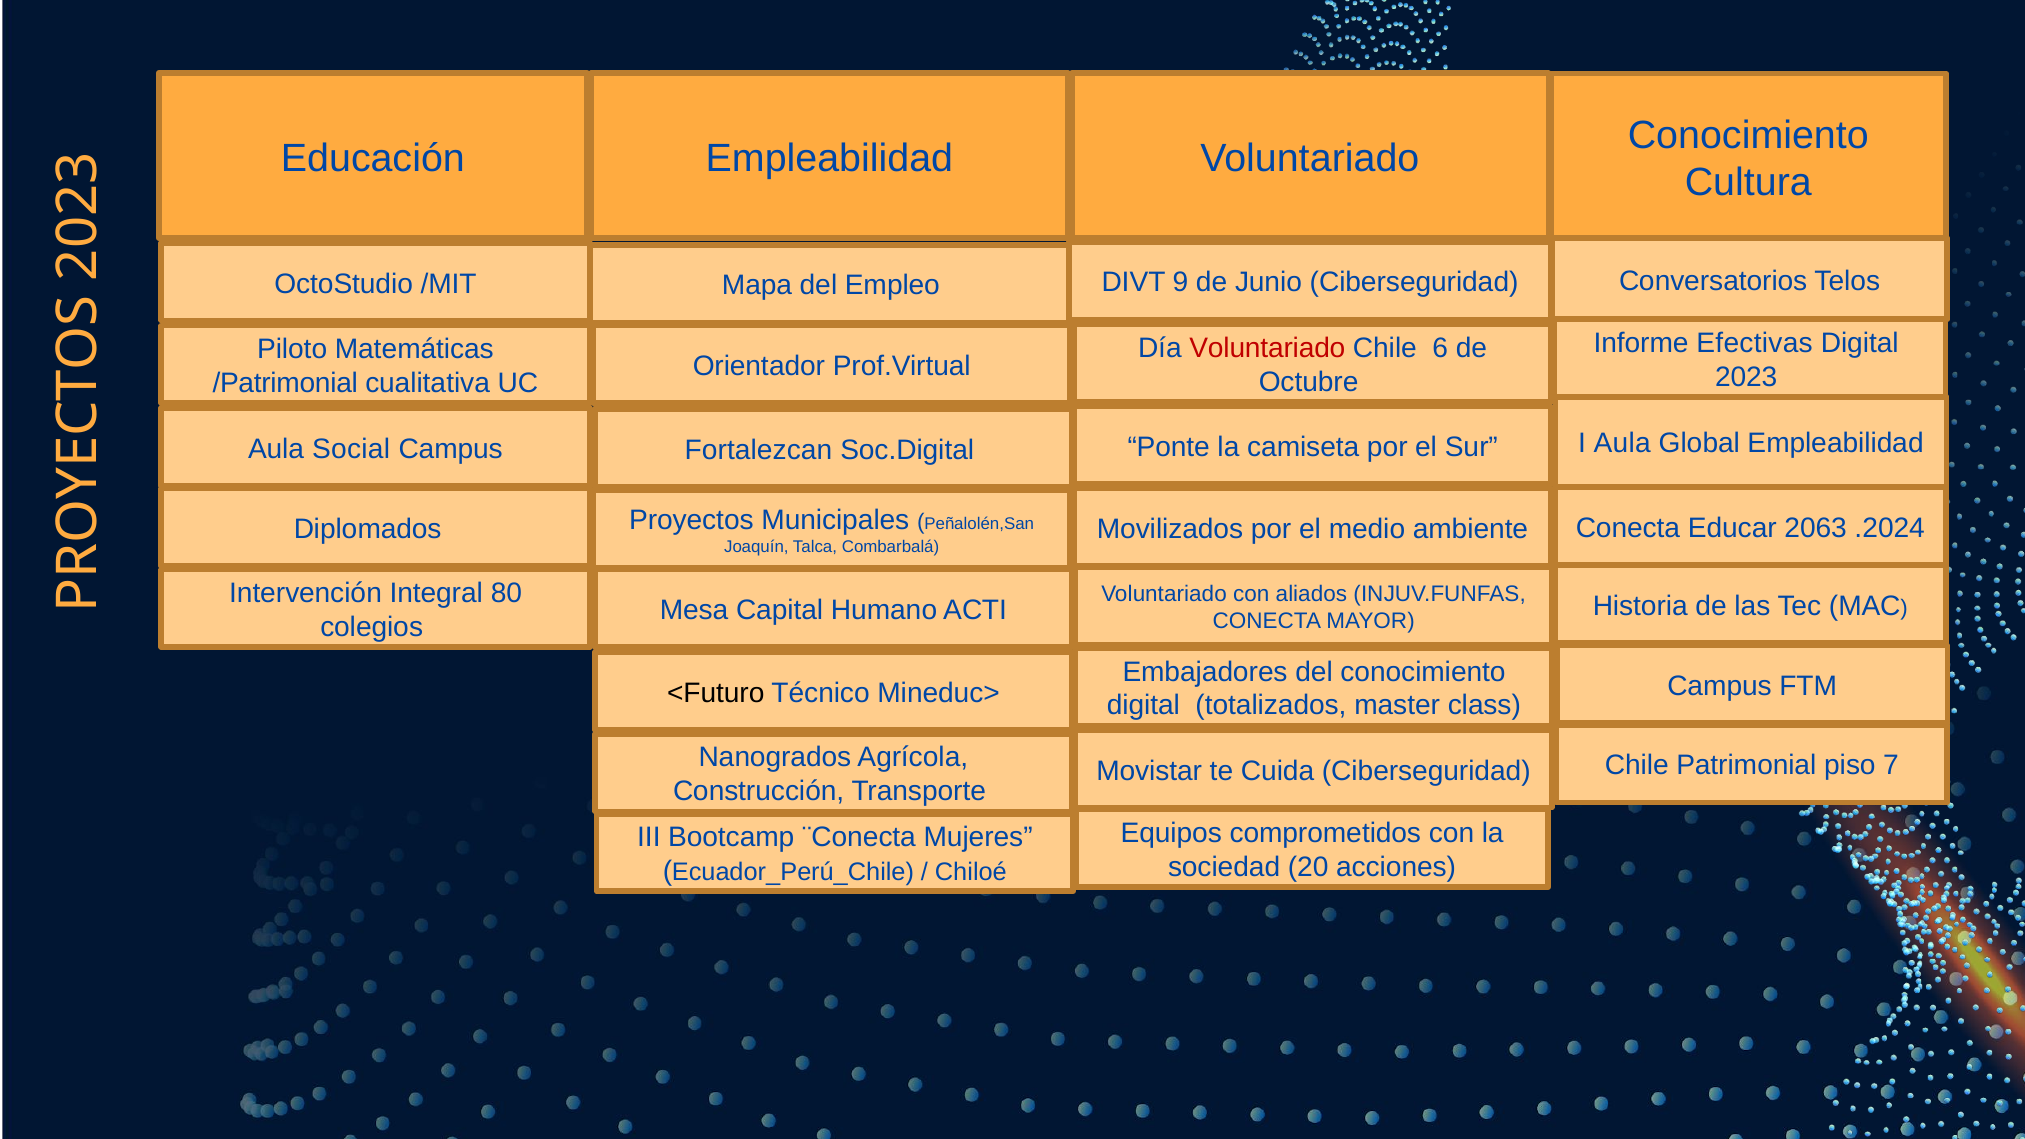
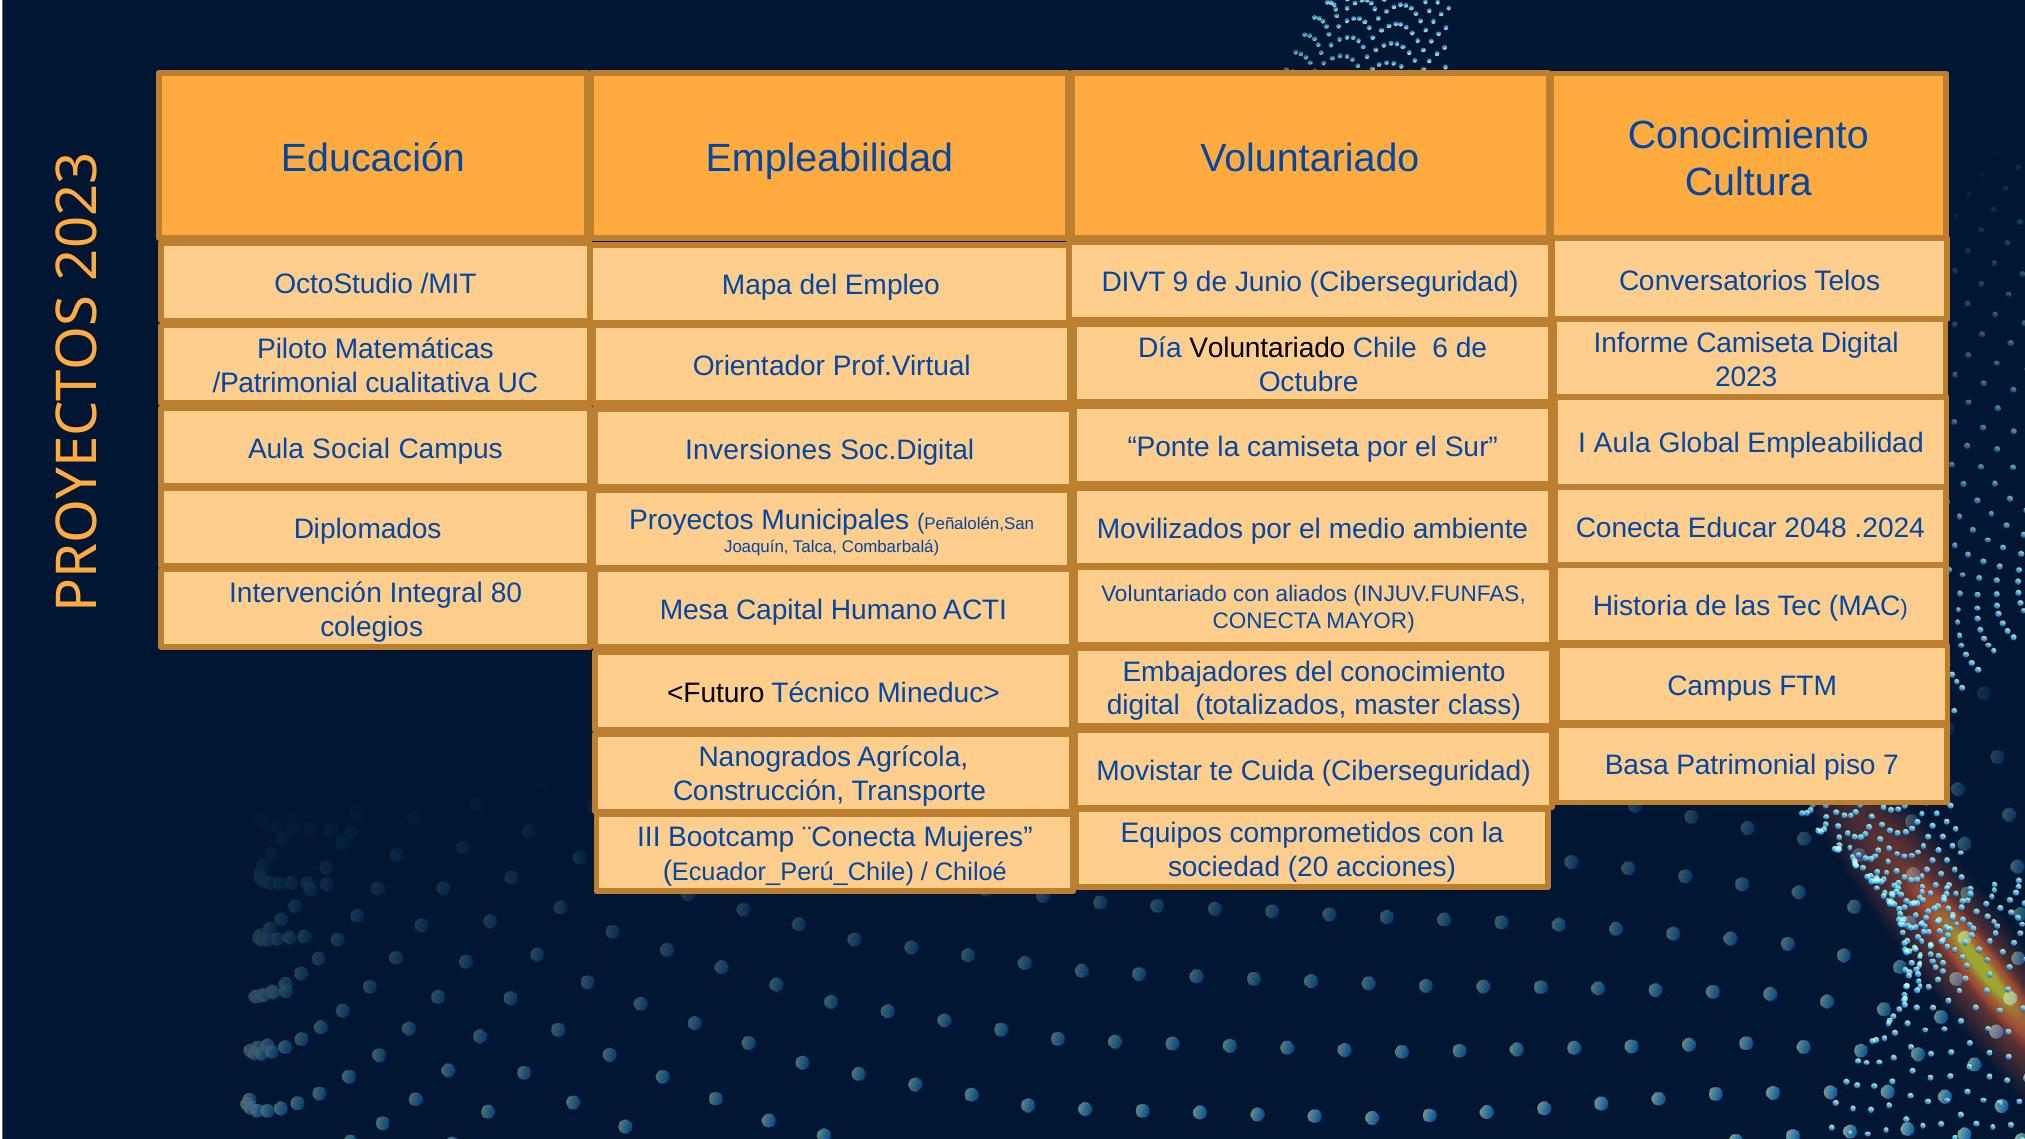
Informe Efectivas: Efectivas -> Camiseta (1755, 343)
Voluntariado colour: red -> black (1267, 348)
Fortalezcan: Fortalezcan -> Inversiones (758, 450)
2063: 2063 -> 2048 (1816, 528)
Chile: Chile -> Basa (1637, 766)
